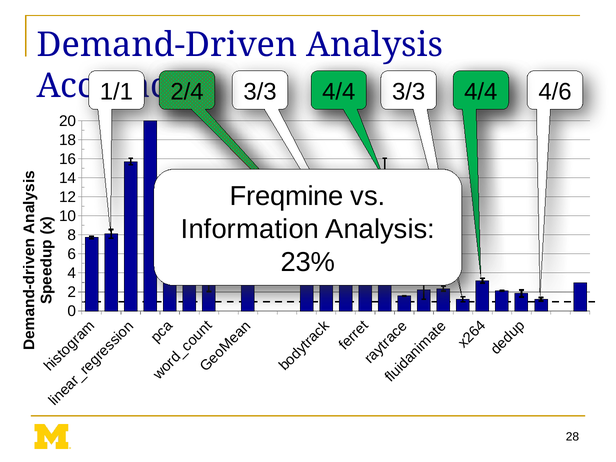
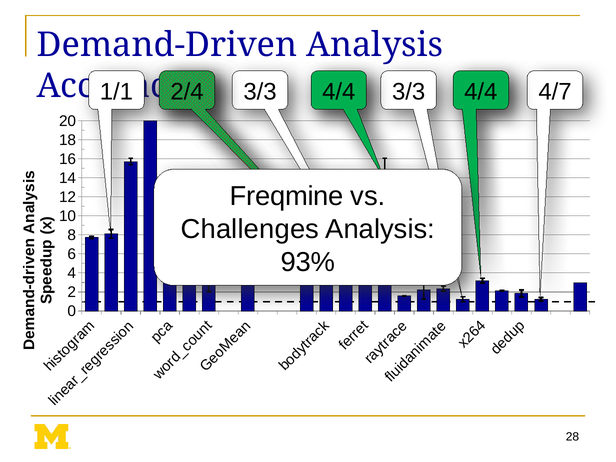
4/6: 4/6 -> 4/7 (555, 92)
Information: Information -> Challenges (250, 229)
23%: 23% -> 93% (308, 262)
